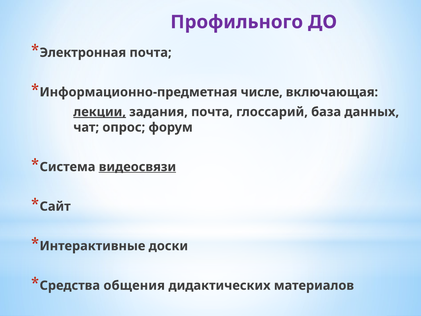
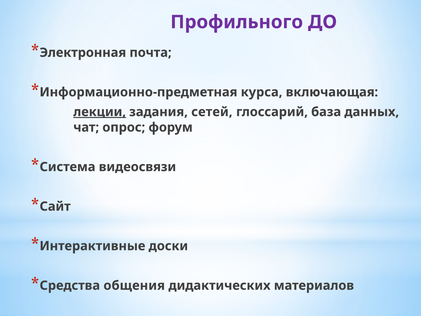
числе: числе -> курса (262, 92)
задания почта: почта -> сетей (212, 112)
видеосвязи underline: present -> none (137, 167)
